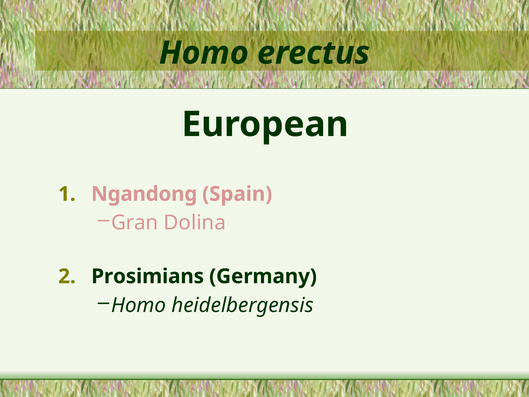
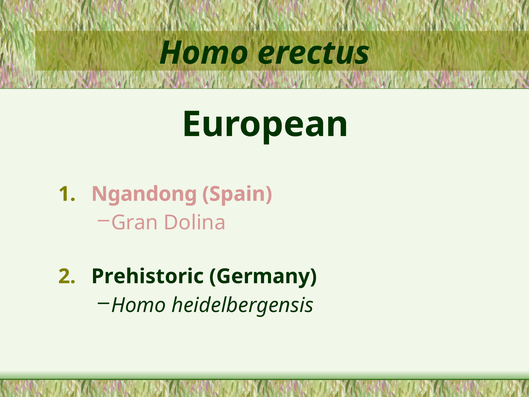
Prosimians: Prosimians -> Prehistoric (148, 276)
